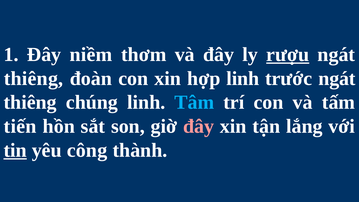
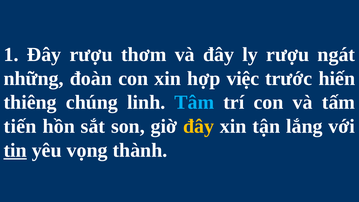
Đây niềm: niềm -> rượu (91, 54)
rượu underline: present -> none (288, 54)
thiêng: thiêng -> những (34, 78)
hợp linh: linh -> việc (243, 78)
trước ngát: ngát -> hiến (337, 78)
đây colour: pink -> yellow (199, 126)
công: công -> vọng (87, 150)
